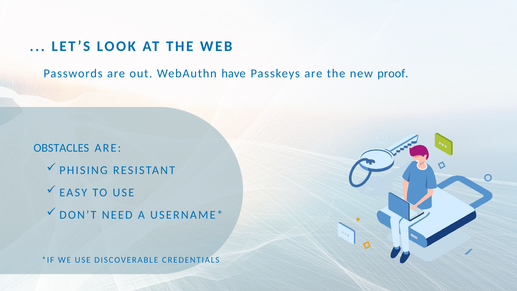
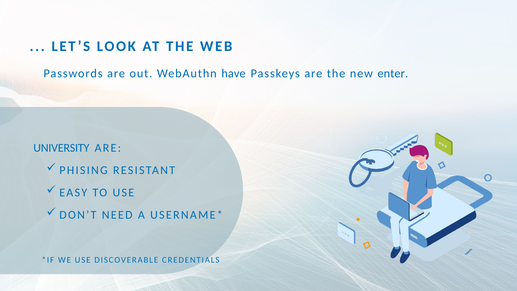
proof: proof -> enter (393, 74)
OBSTACLES: OBSTACLES -> UNIVERSITY (61, 148)
